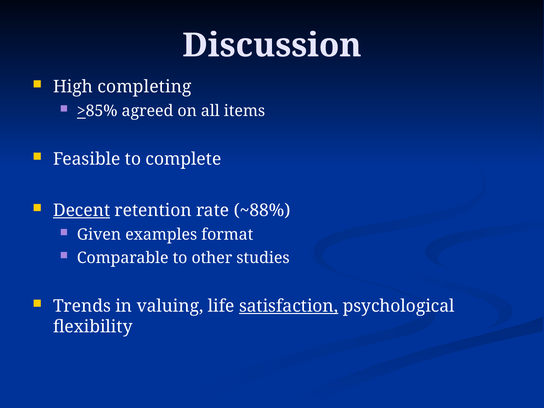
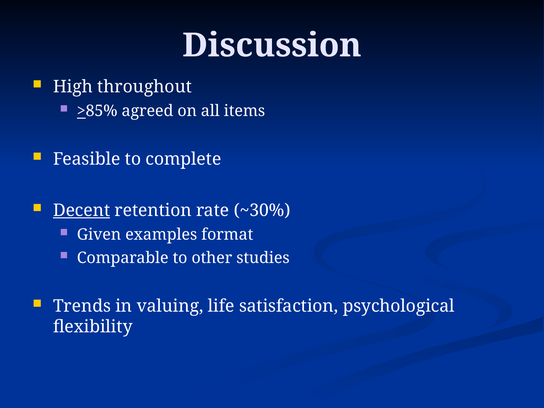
completing: completing -> throughout (145, 87)
~88%: ~88% -> ~30% (262, 210)
satisfaction underline: present -> none (289, 306)
